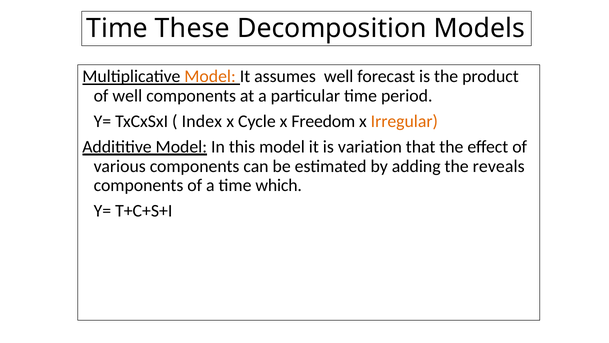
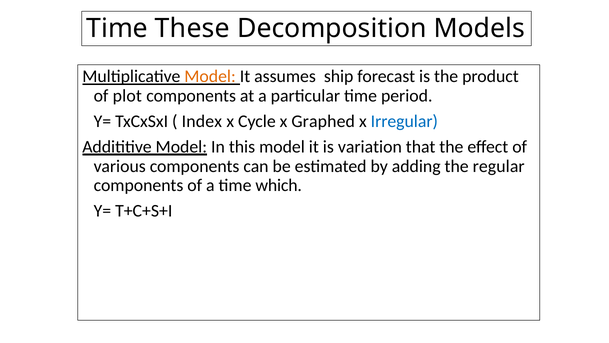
assumes well: well -> ship (339, 76)
of well: well -> plot (127, 96)
Freedom: Freedom -> Graphed (323, 121)
Irregular colour: orange -> blue (404, 121)
reveals: reveals -> regular (499, 166)
